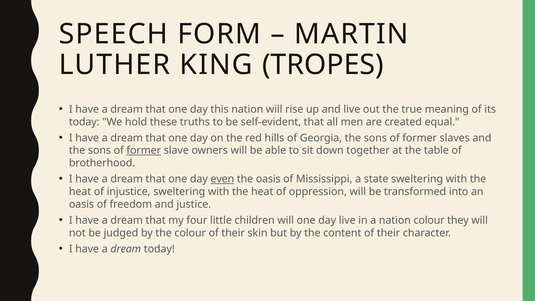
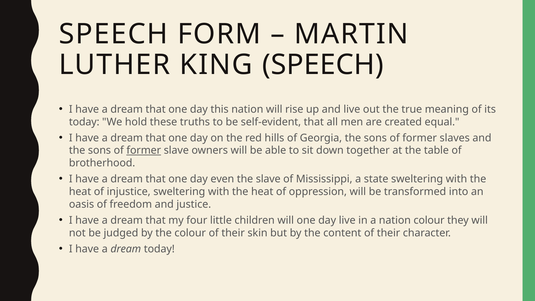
KING TROPES: TROPES -> SPEECH (323, 65)
even underline: present -> none (222, 179)
the oasis: oasis -> slave (268, 179)
